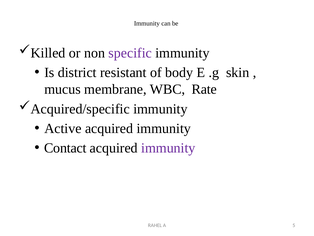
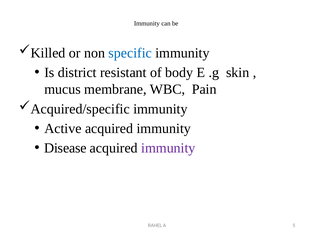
specific colour: purple -> blue (130, 53)
Rate: Rate -> Pain (204, 89)
Contact: Contact -> Disease (65, 148)
